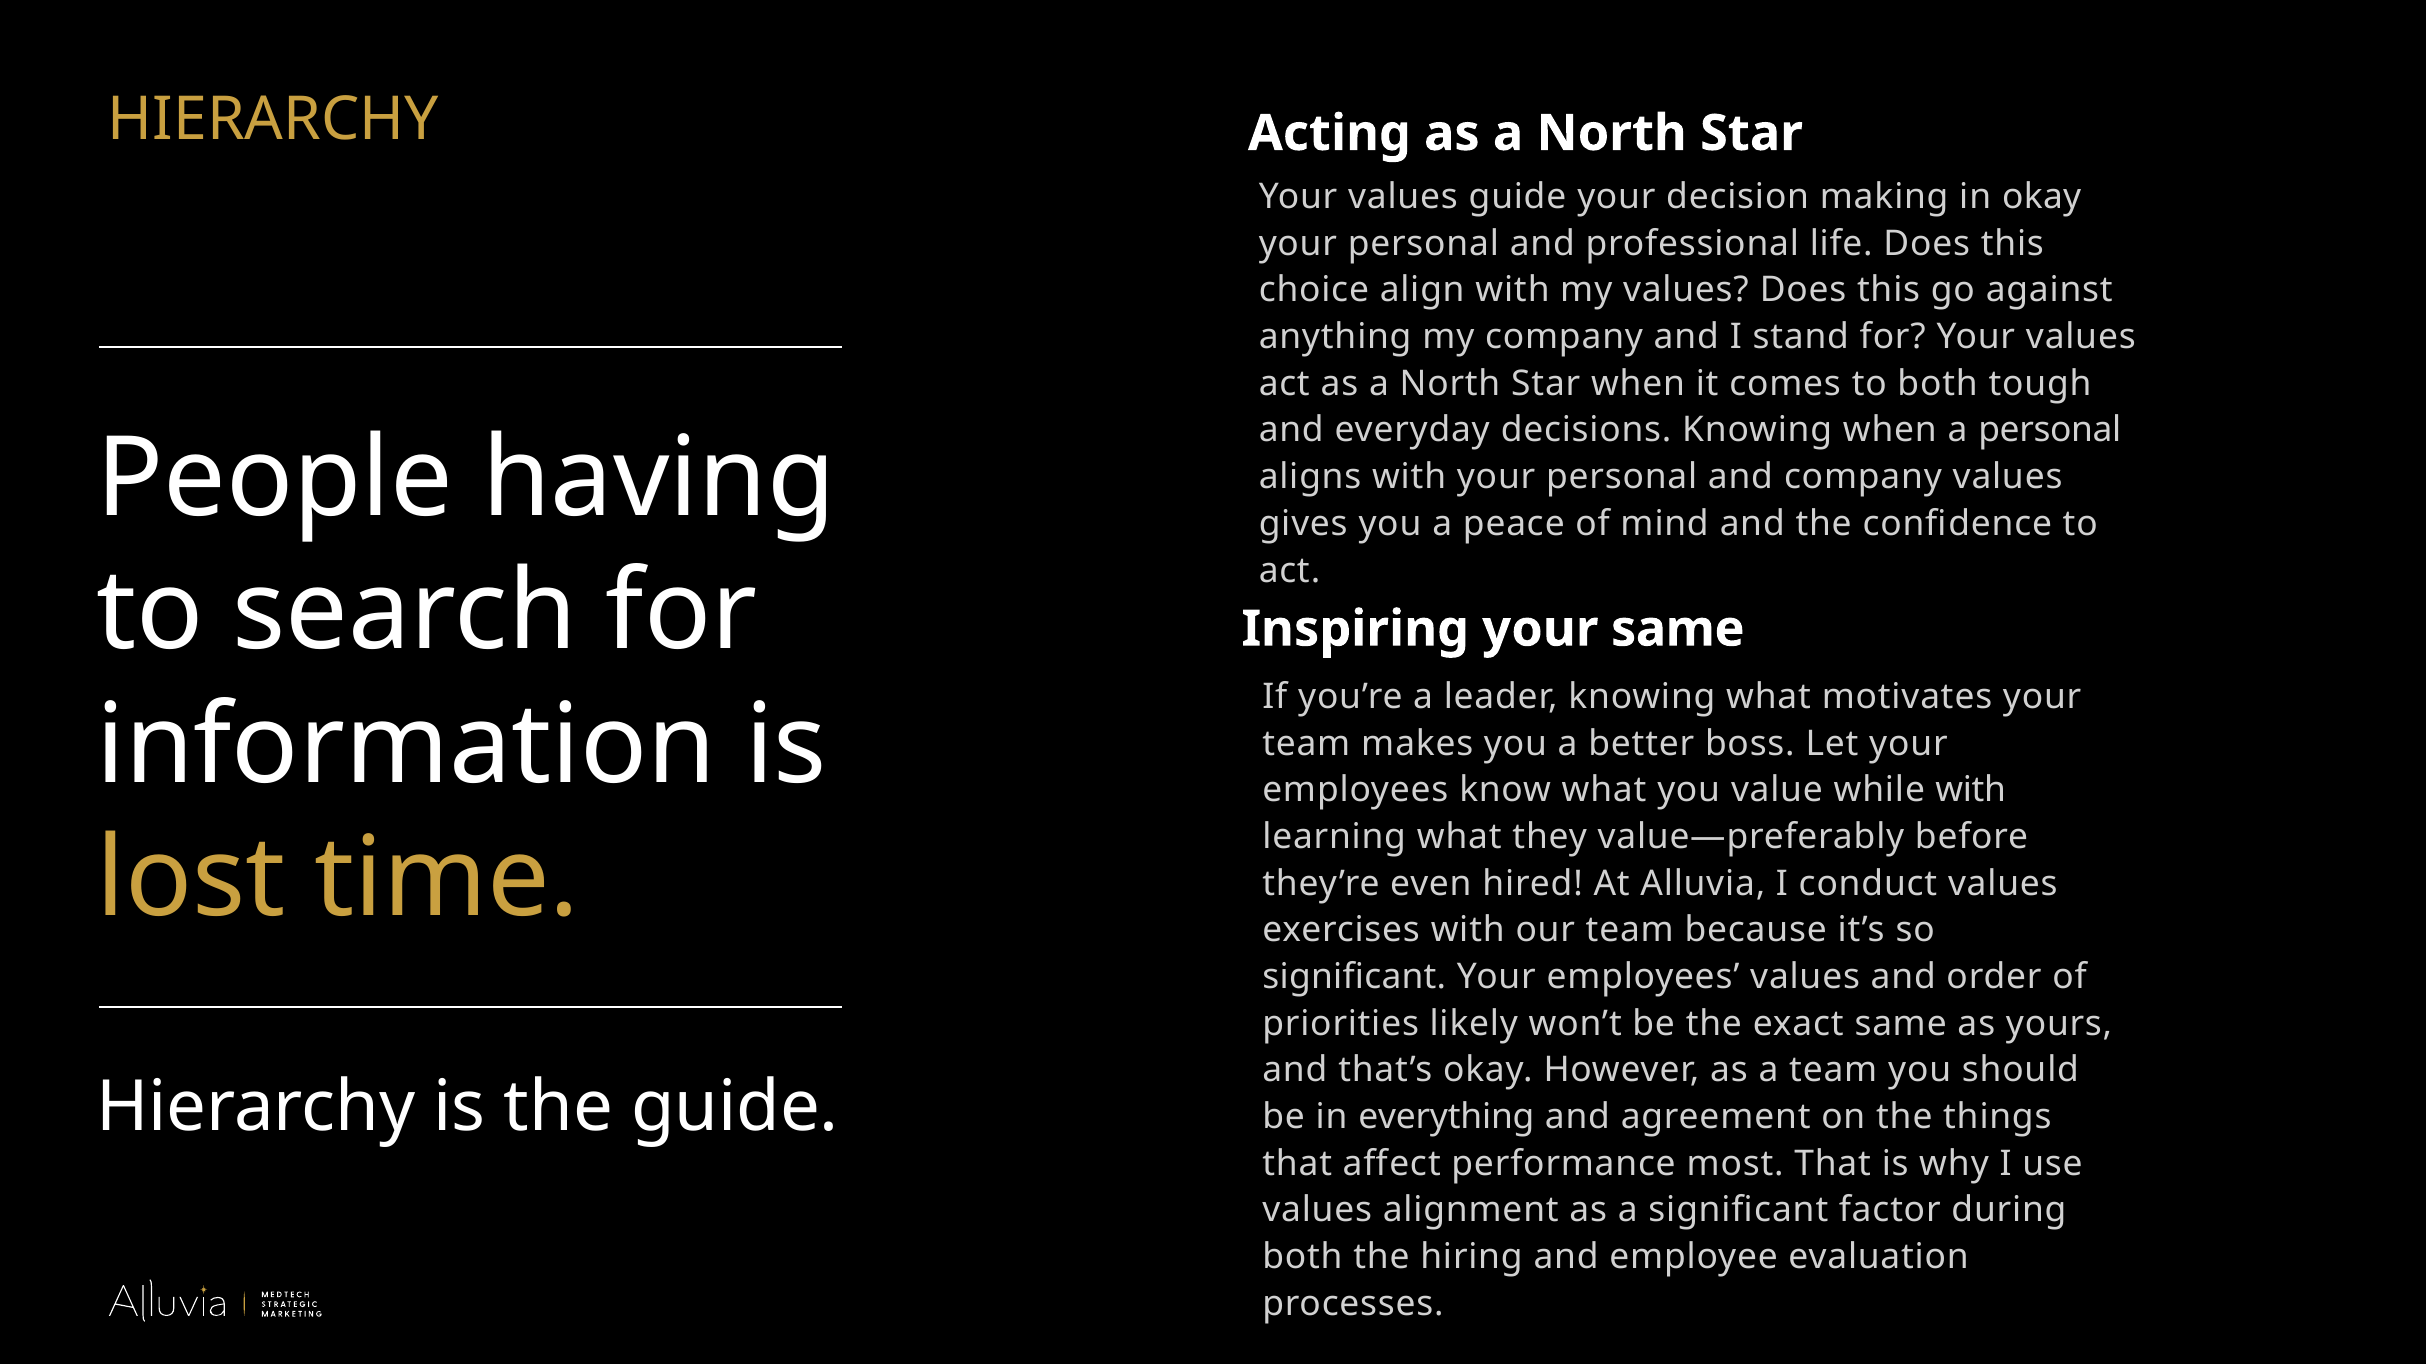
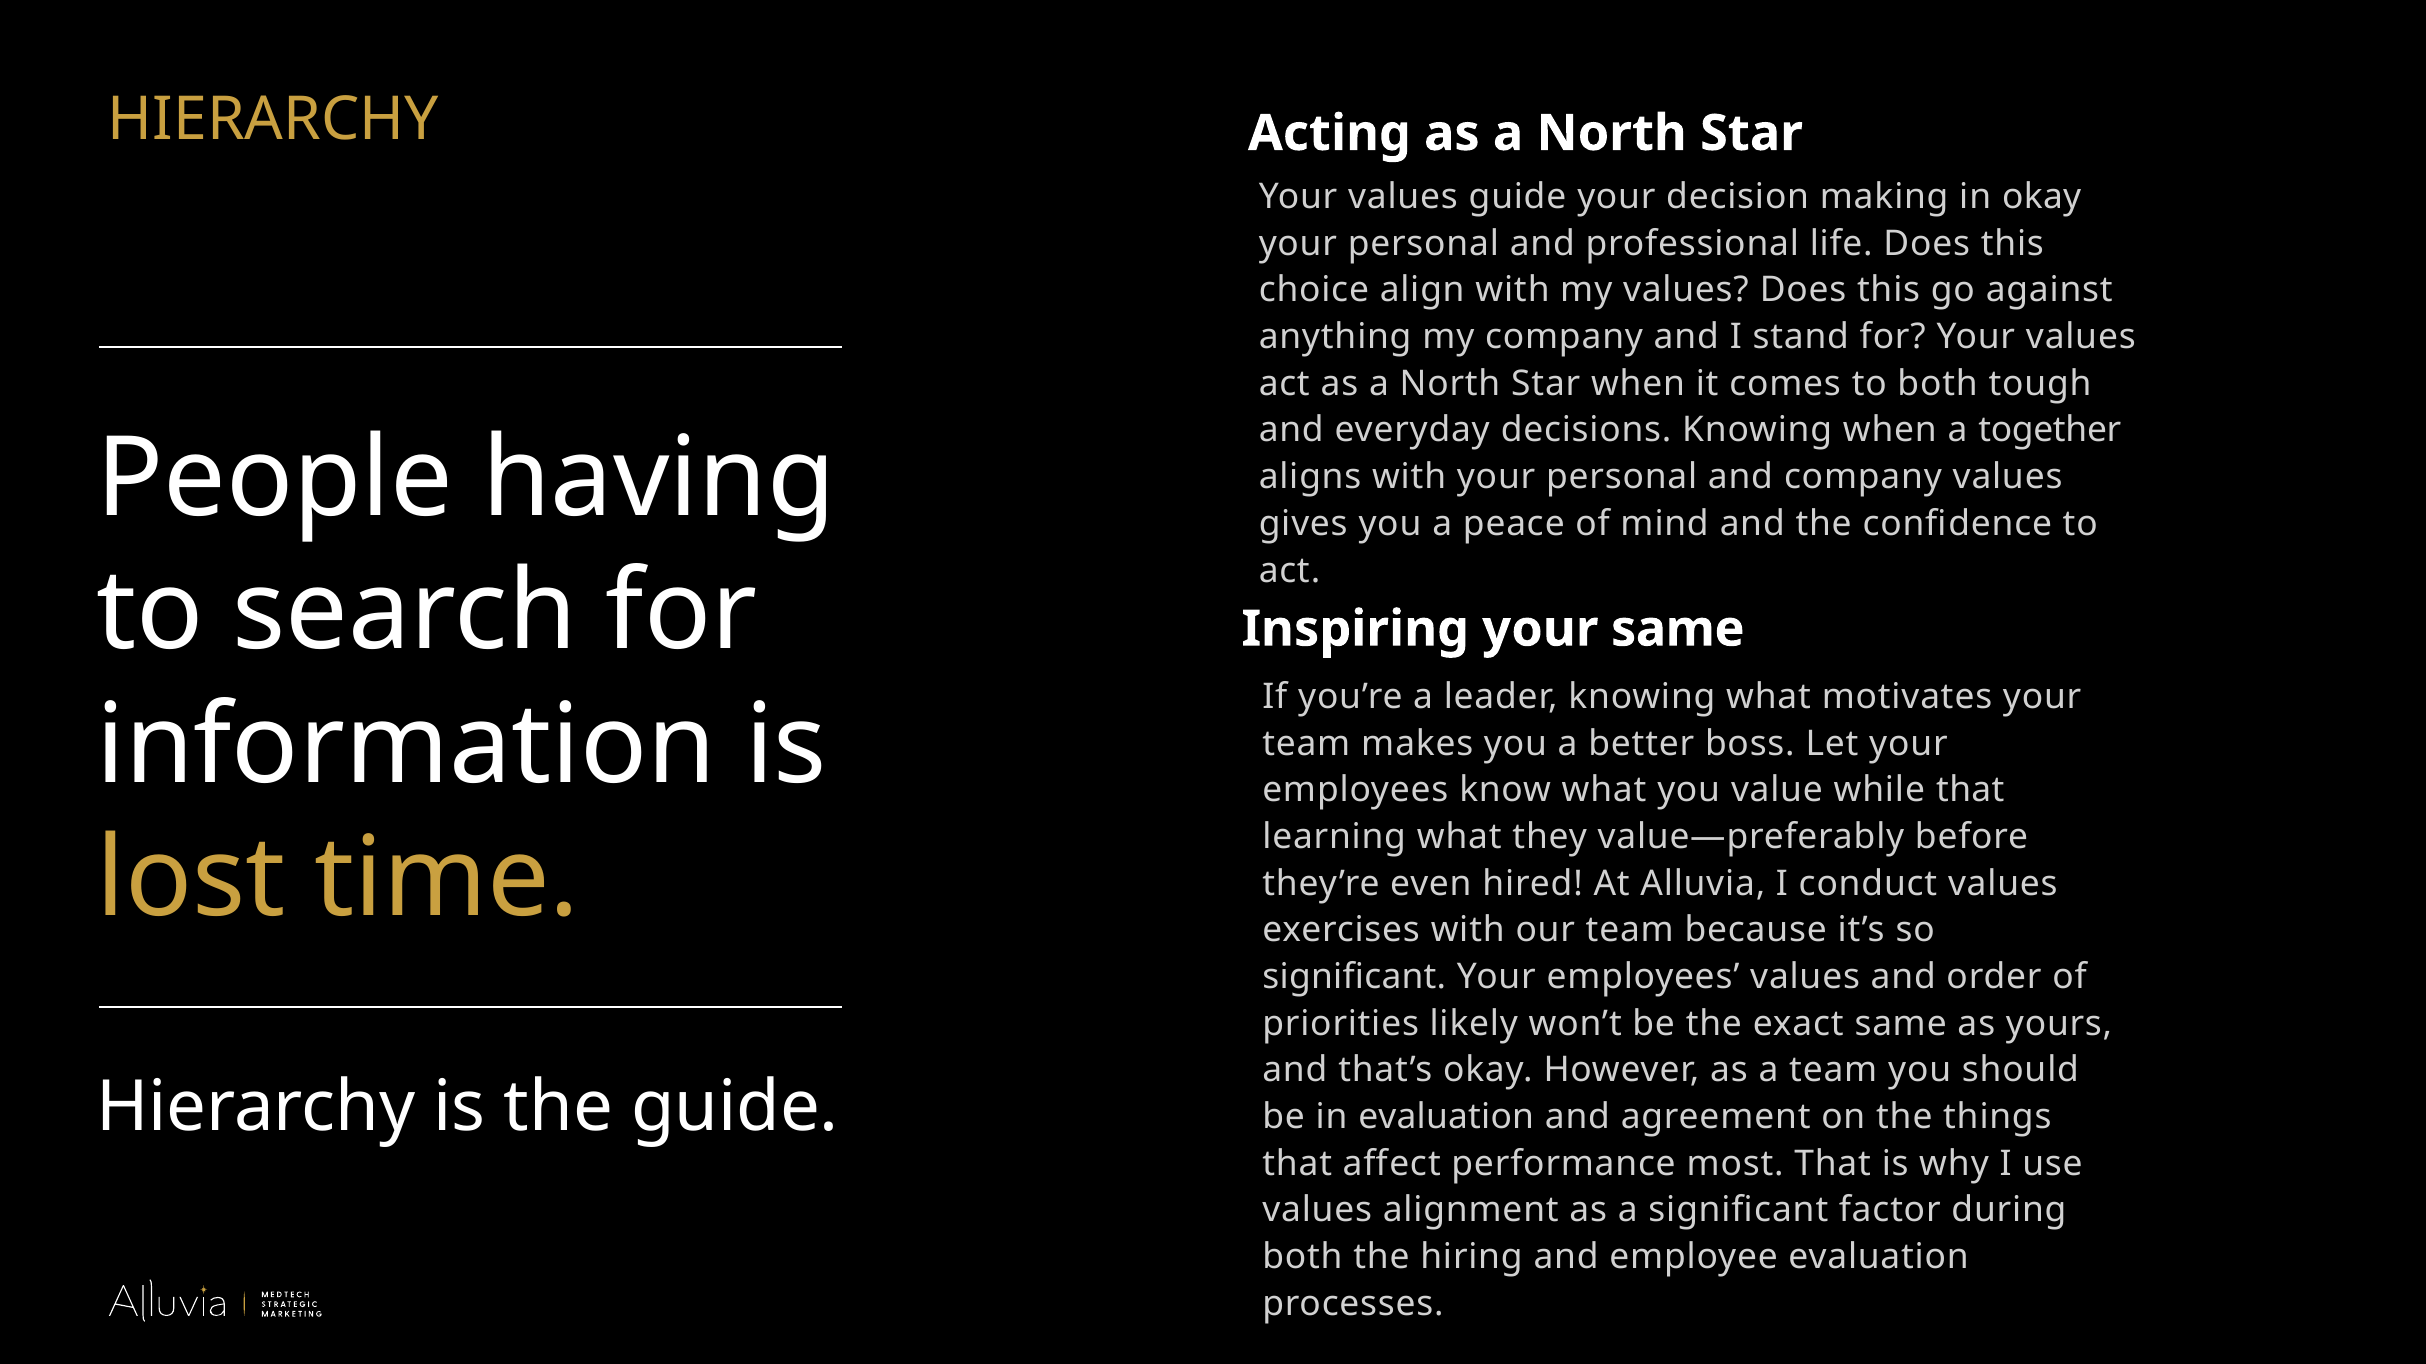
a personal: personal -> together (2050, 431)
while with: with -> that (1970, 790)
in everything: everything -> evaluation (1446, 1117)
